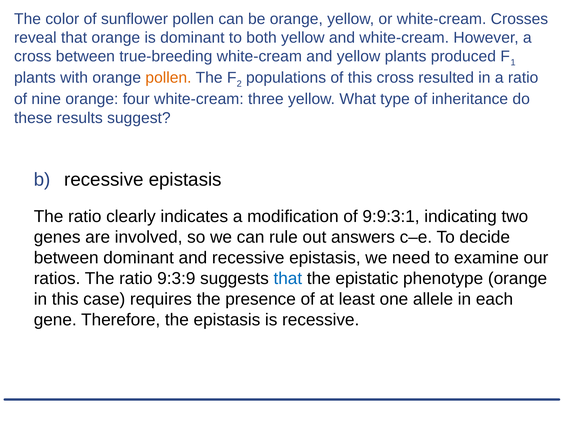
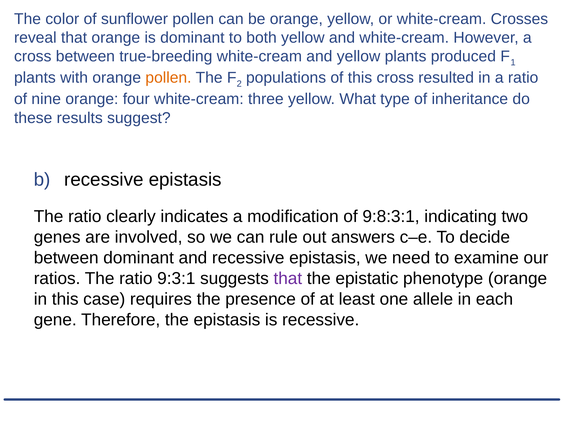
9:9:3:1: 9:9:3:1 -> 9:8:3:1 (391, 217)
9:3:9: 9:3:9 -> 9:3:1 (176, 279)
that colour: blue -> purple (288, 279)
